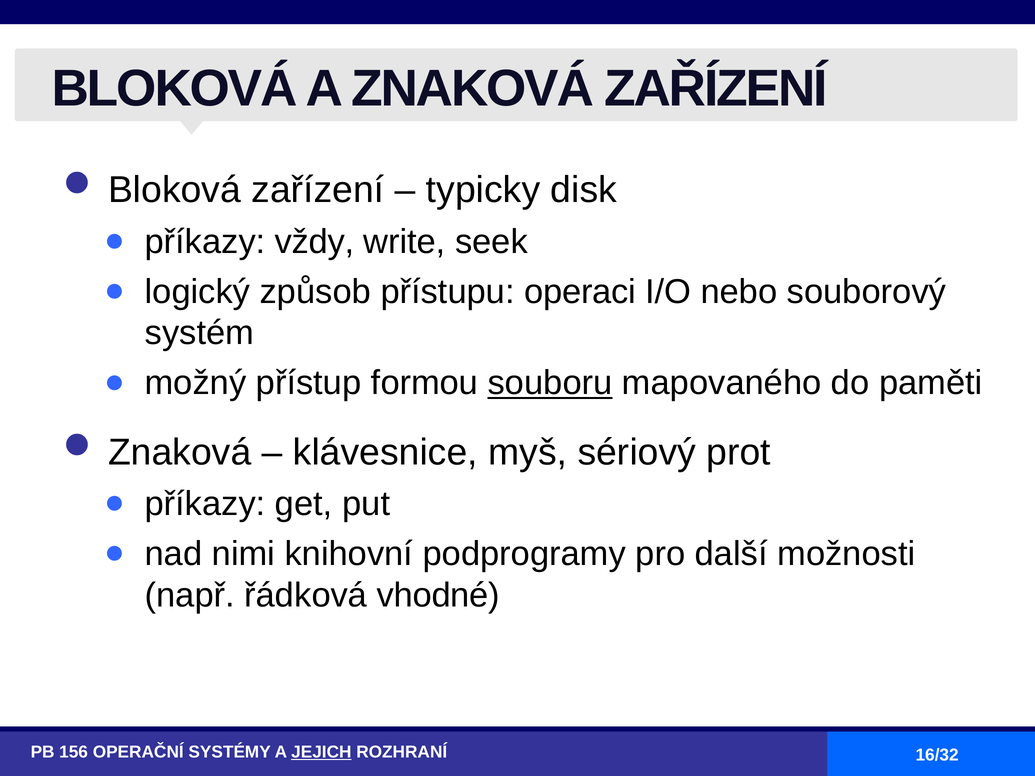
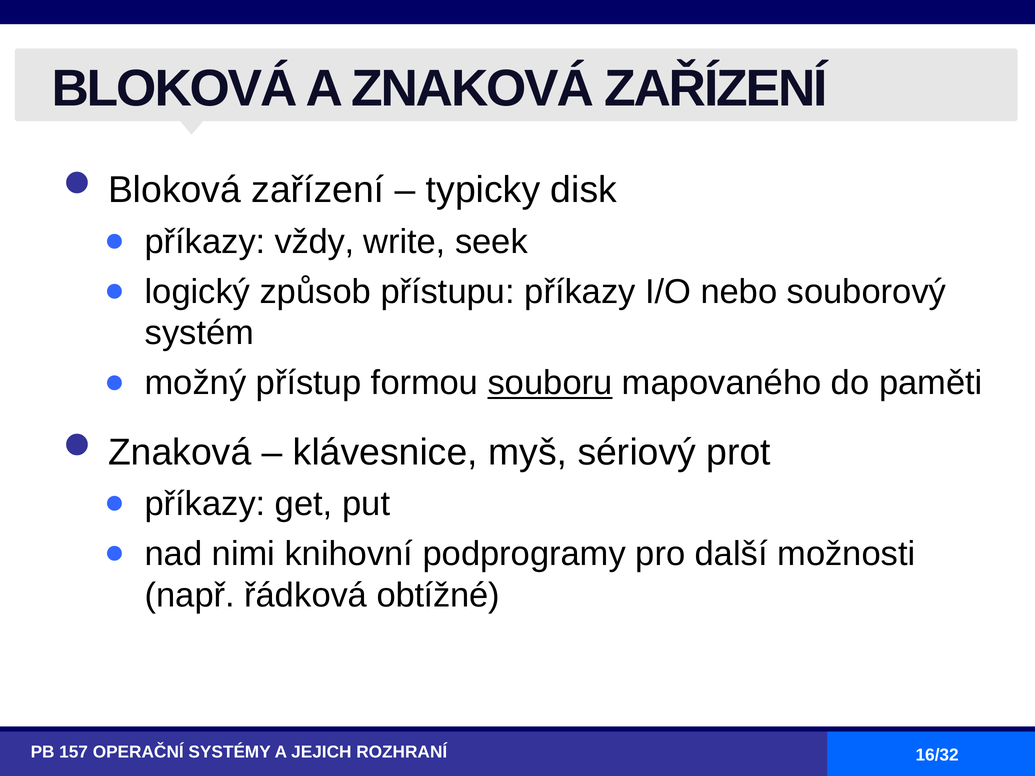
přístupu operaci: operaci -> příkazy (580, 292)
vhodné: vhodné -> obtížné (438, 595)
156: 156 -> 157 (74, 752)
JEJICH underline: present -> none (321, 752)
